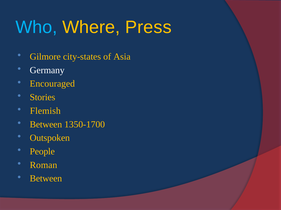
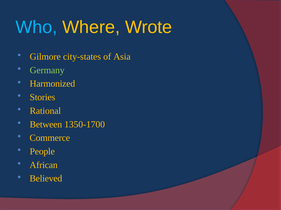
Press: Press -> Wrote (149, 27)
Germany colour: white -> light green (47, 70)
Encouraged: Encouraged -> Harmonized (52, 84)
Flemish: Flemish -> Rational (45, 111)
Outspoken: Outspoken -> Commerce (50, 138)
Roman: Roman -> African (44, 166)
Between: Between -> Believed (46, 179)
